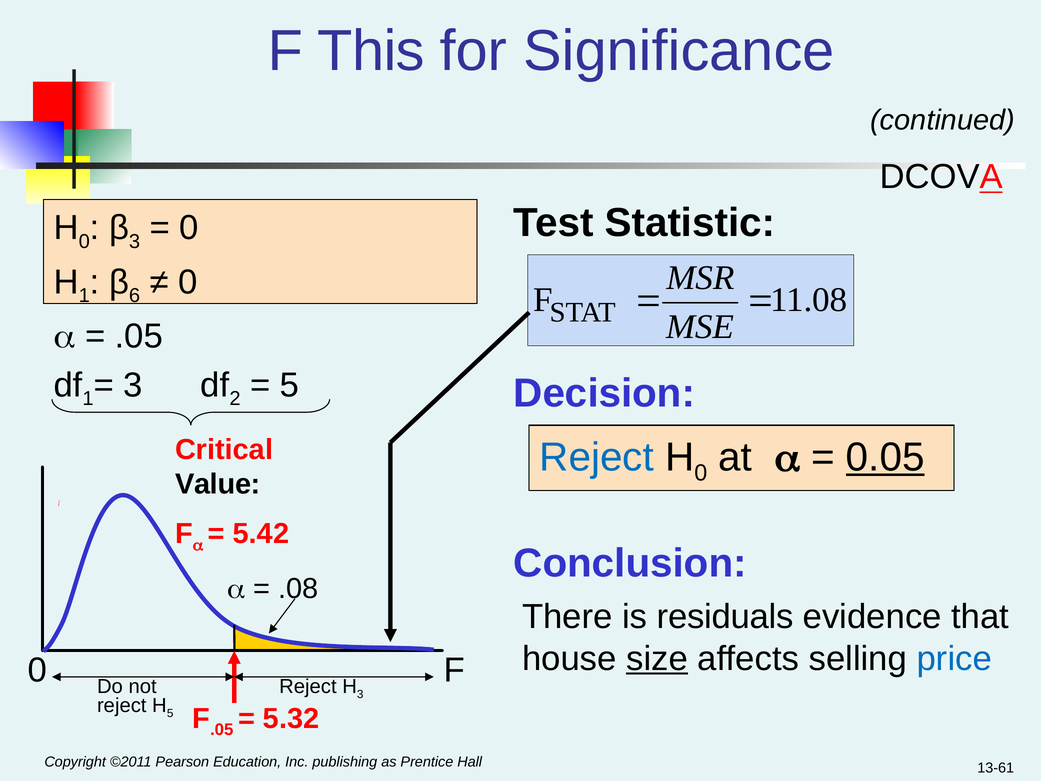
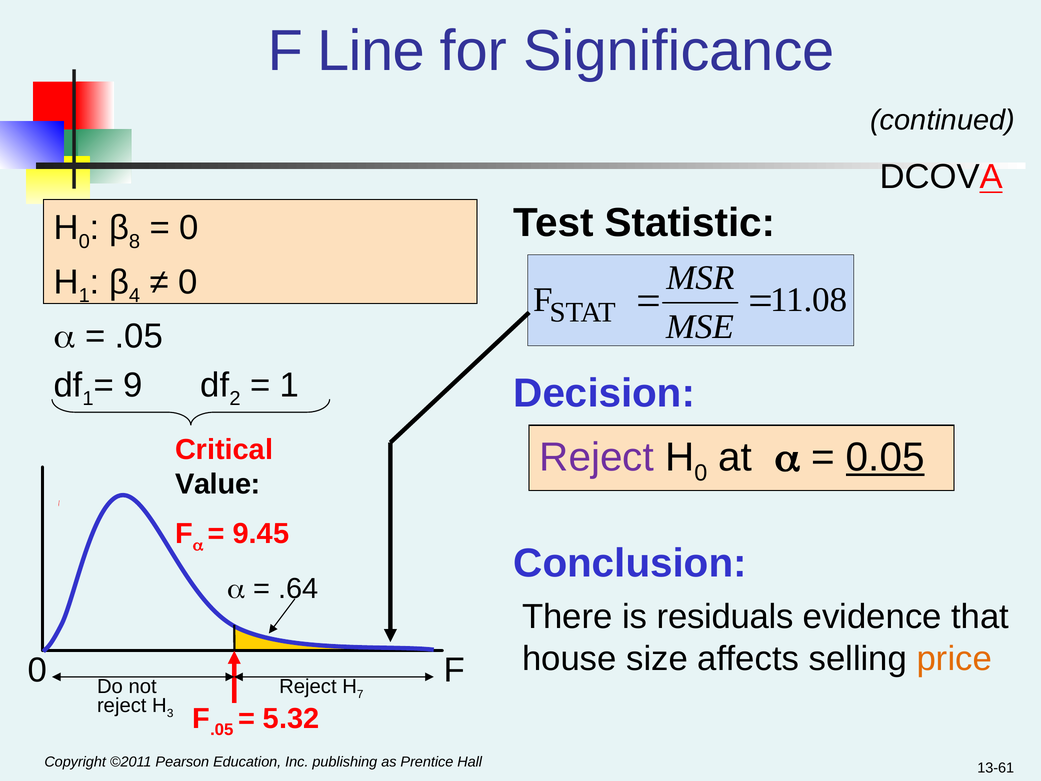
This: This -> Line (371, 51)
3: 3 -> 8 (135, 241)
6: 6 -> 4 (135, 296)
3: 3 -> 9 (133, 385)
5: 5 -> 1 (290, 385)
Reject colour: blue -> purple (597, 457)
5.42: 5.42 -> 9.45 (261, 533)
.08: .08 -> .64 (298, 588)
size underline: present -> none (657, 658)
price colour: blue -> orange (954, 658)
3: 3 -> 7 (360, 694)
5: 5 -> 3 (170, 713)
